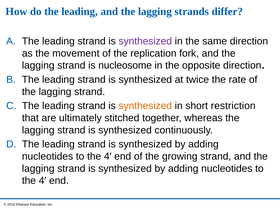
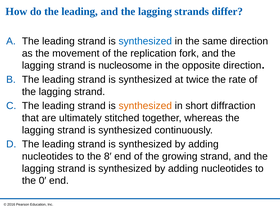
synthesized colour: purple -> blue (145, 41)
restriction: restriction -> diffraction (233, 106)
4′: 4′ -> 8′ (108, 156)
4′: 4′ -> 0′ (43, 181)
